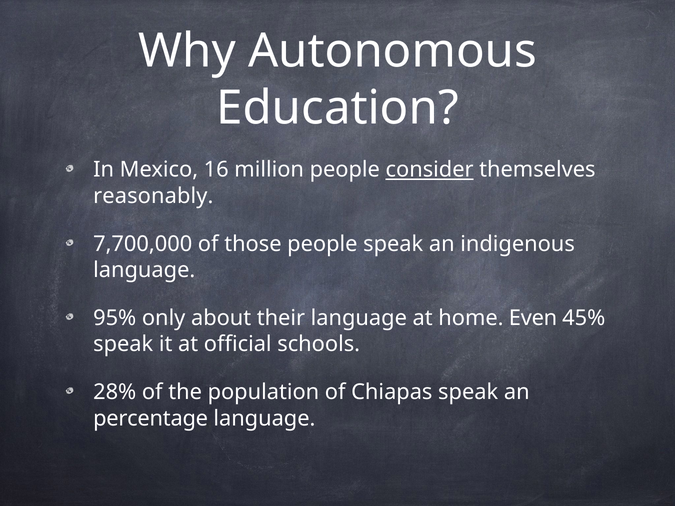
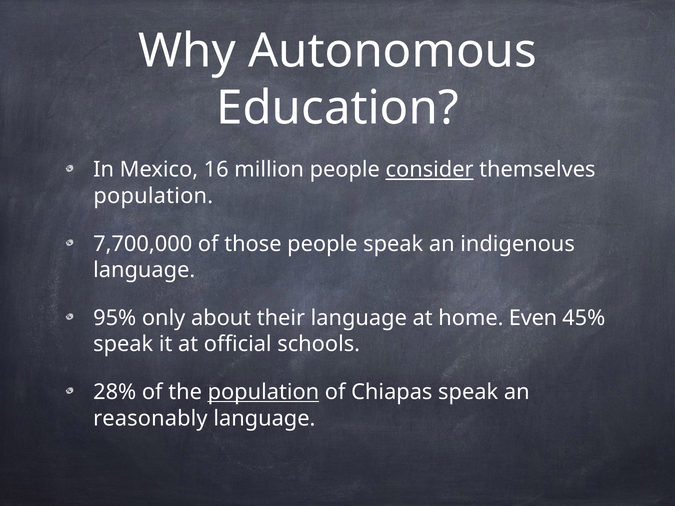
reasonably: reasonably -> population (153, 196)
population underline: none -> present (263, 392)
percentage: percentage -> reasonably (150, 419)
